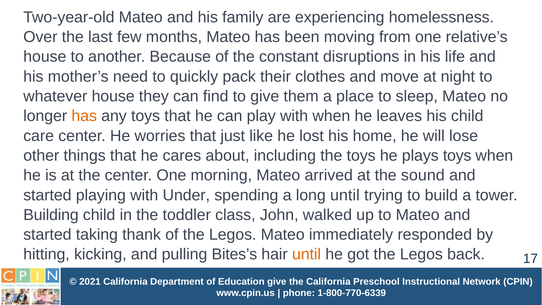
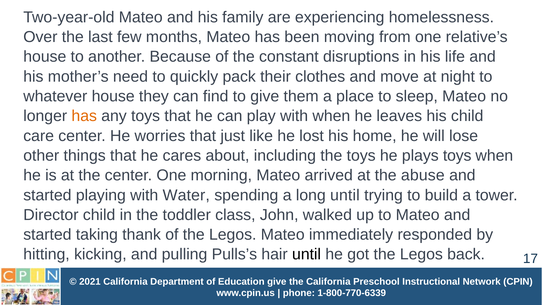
sound: sound -> abuse (423, 175)
Under: Under -> Water (186, 195)
Building: Building -> Director (51, 215)
Bites’s: Bites’s -> Pulls’s (234, 254)
until colour: orange -> black (307, 254)
